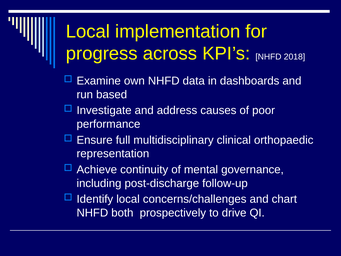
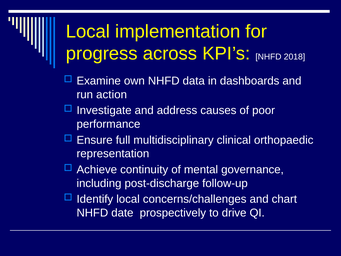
based: based -> action (112, 94)
both: both -> date (122, 213)
